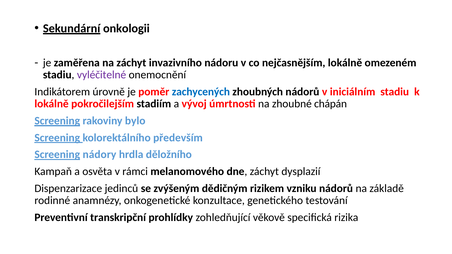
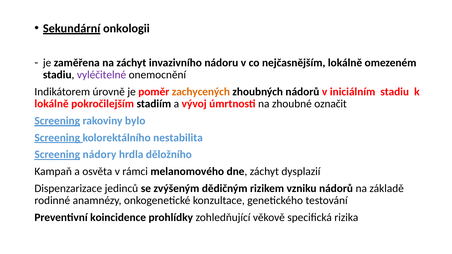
zachycených colour: blue -> orange (201, 92)
chápán: chápán -> označit (331, 104)
především: především -> nestabilita (178, 138)
transkripční: transkripční -> koincidence (118, 218)
